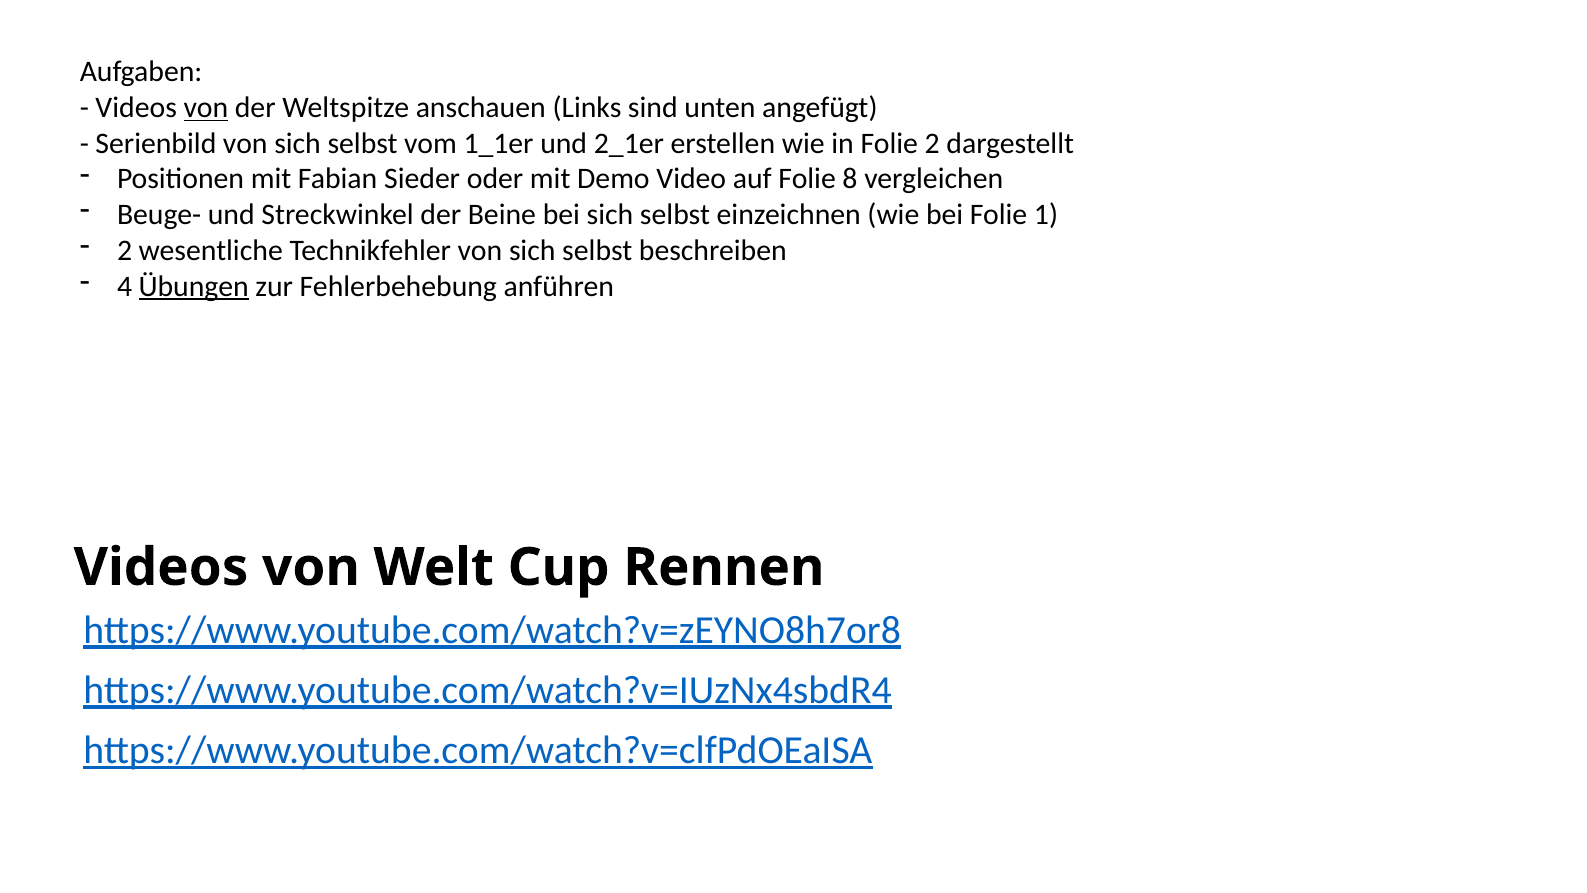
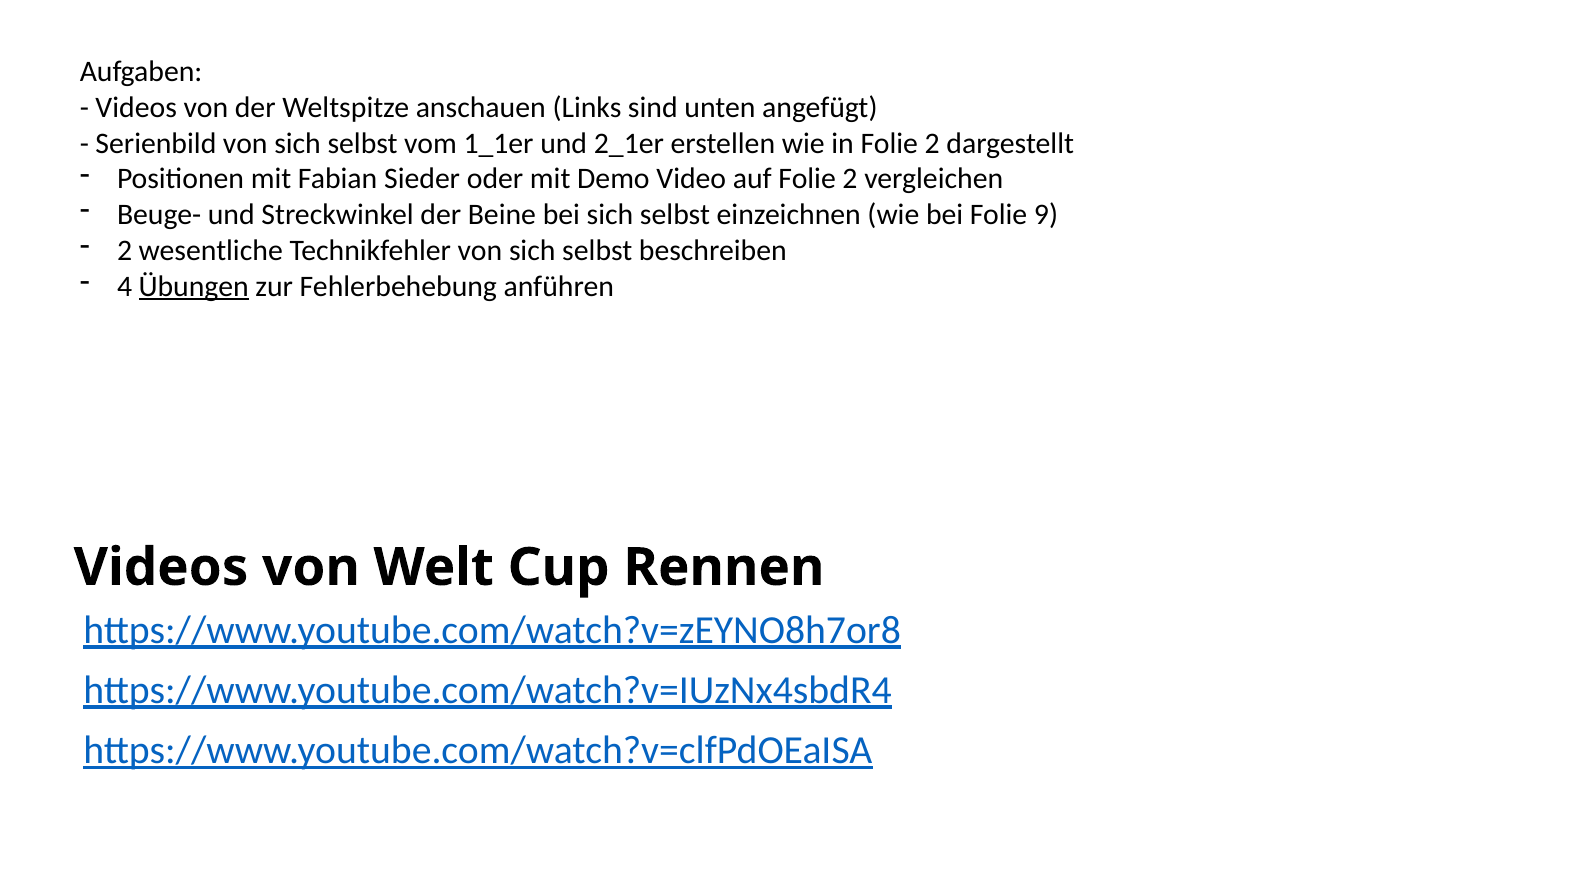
von underline: present -> none (206, 108)
auf Folie 8: 8 -> 2 (850, 179)
1: 1 -> 9 (1046, 215)
